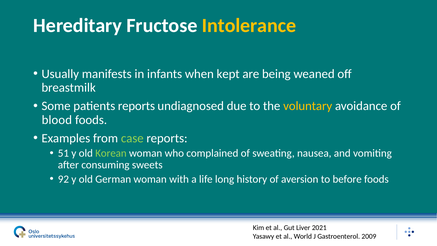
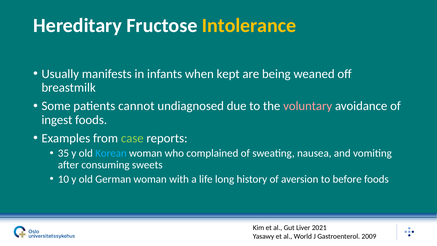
patients reports: reports -> cannot (136, 106)
voluntary colour: yellow -> pink (308, 106)
blood: blood -> ingest (57, 120)
51: 51 -> 35 (63, 153)
Korean colour: light green -> light blue (111, 153)
92: 92 -> 10 (63, 179)
